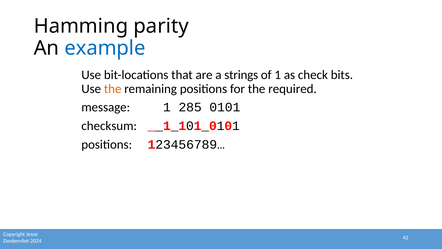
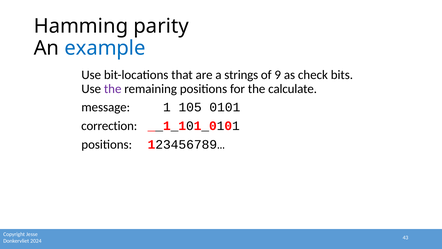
of 1: 1 -> 9 (278, 75)
the colour: orange -> purple (113, 89)
required: required -> calculate (293, 89)
285: 285 -> 105 (190, 107)
checksum: checksum -> correction (109, 126)
